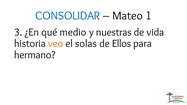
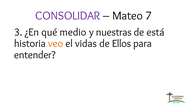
CONSOLIDAR colour: blue -> purple (68, 16)
1: 1 -> 7 (149, 16)
vida: vida -> está (155, 32)
solas: solas -> vidas (86, 44)
hermano: hermano -> entender (35, 55)
